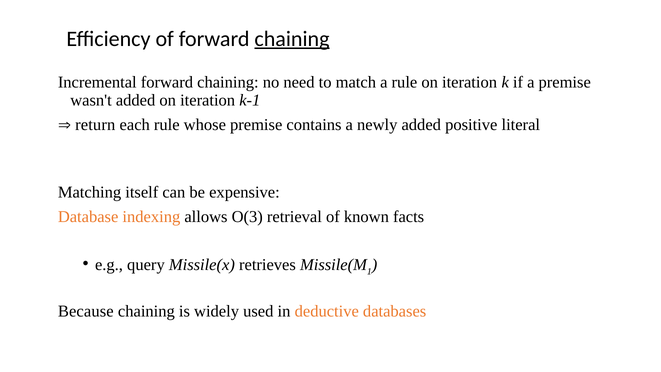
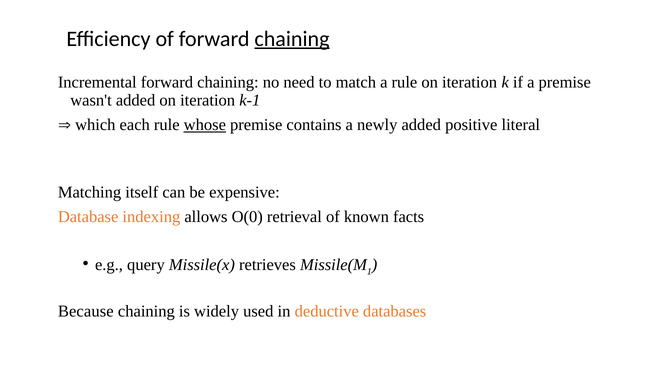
return: return -> which (95, 125)
whose underline: none -> present (205, 125)
O(3: O(3 -> O(0 (247, 217)
